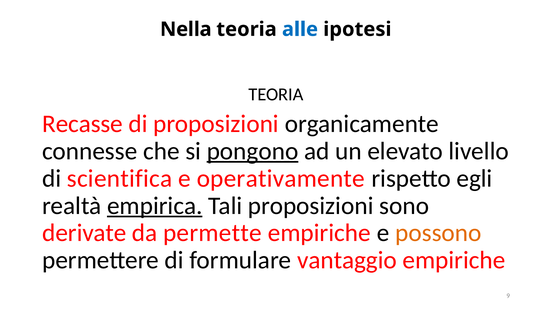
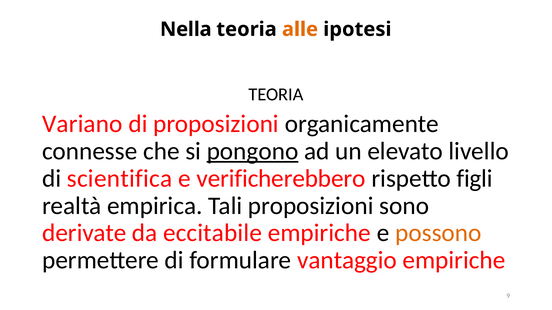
alle colour: blue -> orange (300, 29)
Recasse: Recasse -> Variano (82, 124)
operativamente: operativamente -> verificherebbero (281, 179)
egli: egli -> figli (475, 179)
empirica underline: present -> none (155, 206)
permette: permette -> eccitabile (213, 233)
